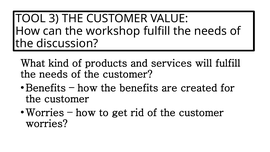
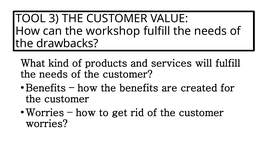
discussion: discussion -> drawbacks (67, 43)
